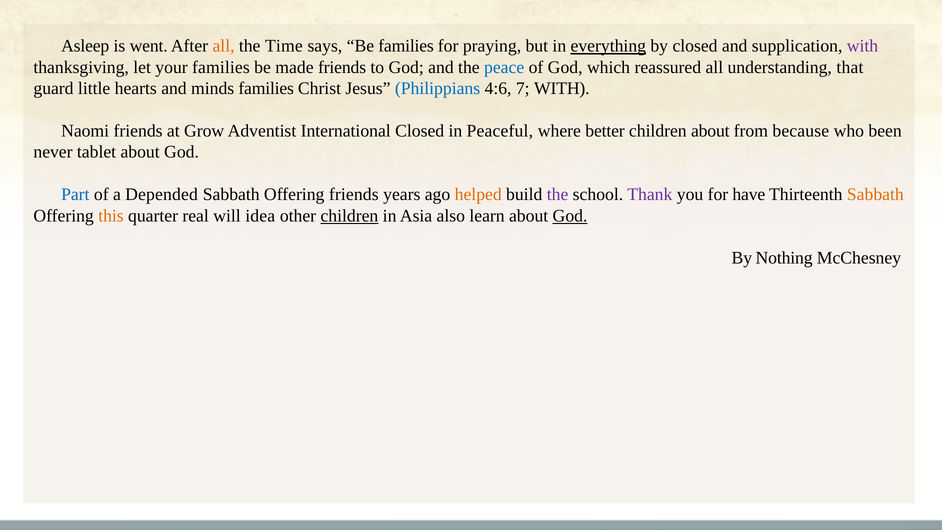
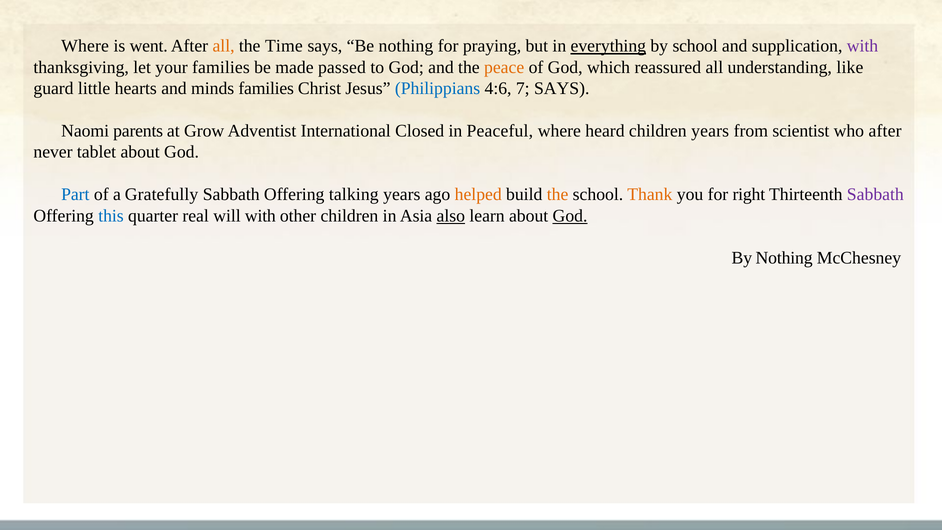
Asleep: Asleep -> Where (85, 46)
Be families: families -> nothing (406, 46)
by closed: closed -> school (695, 46)
made friends: friends -> passed (342, 67)
peace colour: blue -> orange (504, 67)
that: that -> like (850, 67)
7 WITH: WITH -> SAYS (562, 89)
Naomi friends: friends -> parents (138, 131)
better: better -> heard (605, 131)
children about: about -> years (710, 131)
because: because -> scientist (801, 131)
who been: been -> after (885, 131)
Depended: Depended -> Gratefully (162, 194)
Offering friends: friends -> talking (354, 194)
the colour: purple -> orange (558, 194)
Thank colour: purple -> orange (650, 194)
have: have -> right (749, 194)
Sabbath colour: orange -> purple (875, 194)
this colour: orange -> blue (111, 216)
will idea: idea -> with (260, 216)
children underline: present -> none (349, 216)
also underline: none -> present (451, 216)
